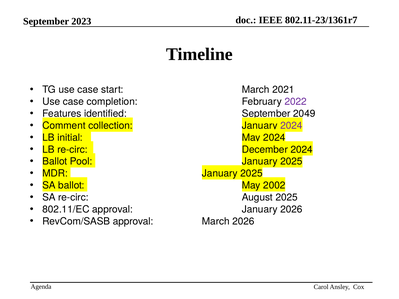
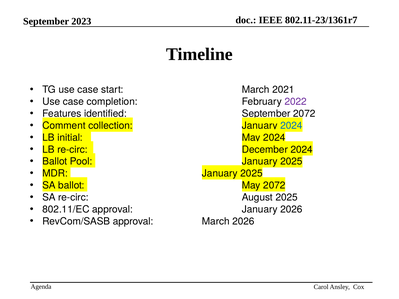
2049: 2049 -> 2072 (304, 114)
2024 colour: purple -> blue (291, 126)
May 2002: 2002 -> 2072 (274, 186)
